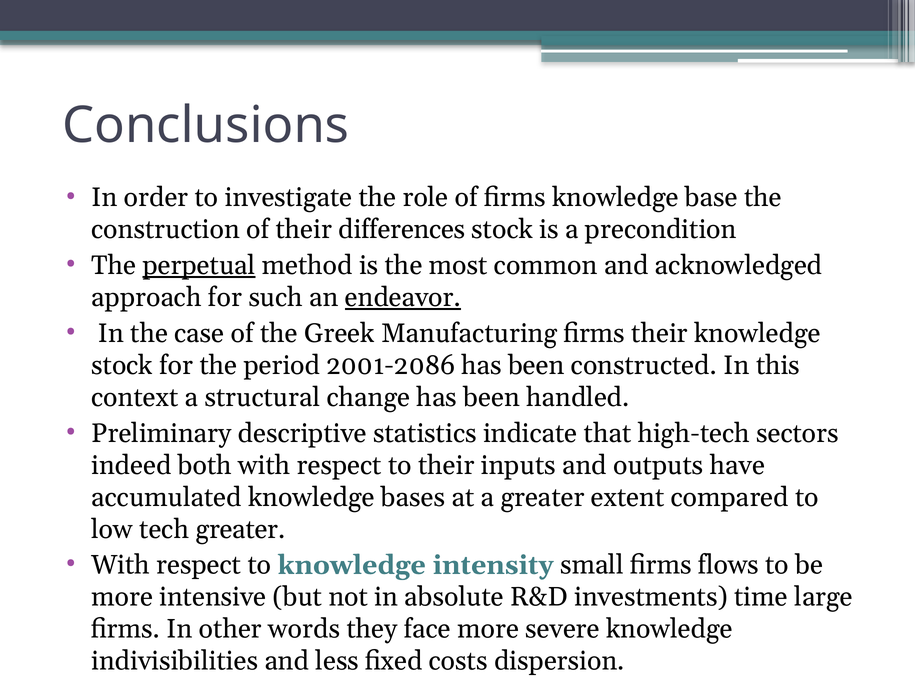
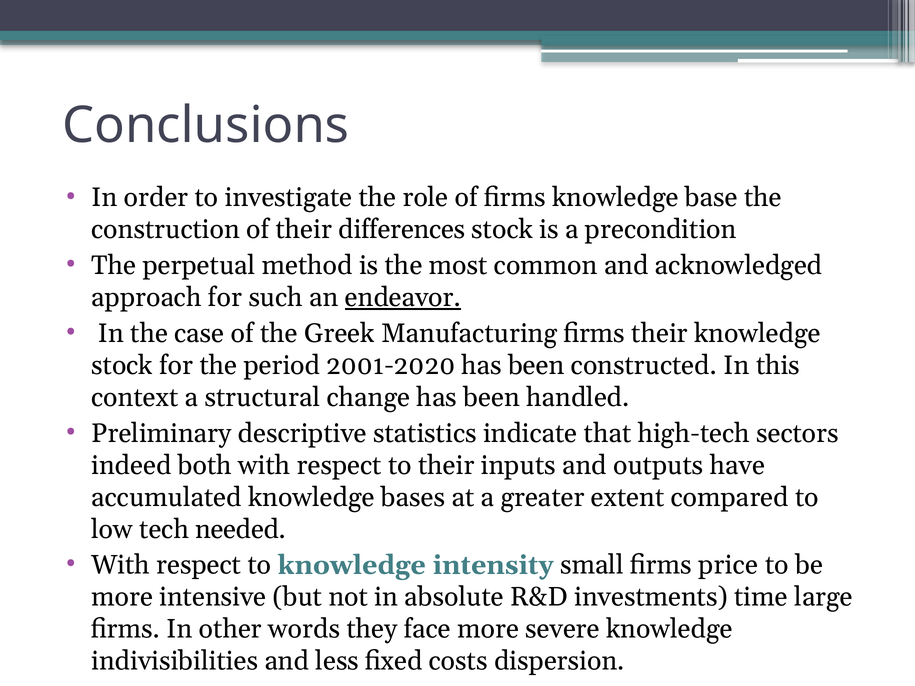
perpetual underline: present -> none (199, 266)
2001-2086: 2001-2086 -> 2001-2020 (391, 366)
tech greater: greater -> needed (241, 529)
flows: flows -> price (728, 565)
